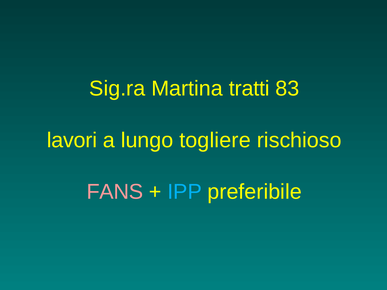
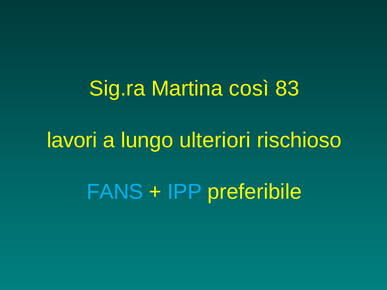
tratti: tratti -> così (249, 89)
togliere: togliere -> ulteriori (215, 140)
FANS colour: pink -> light blue (115, 192)
